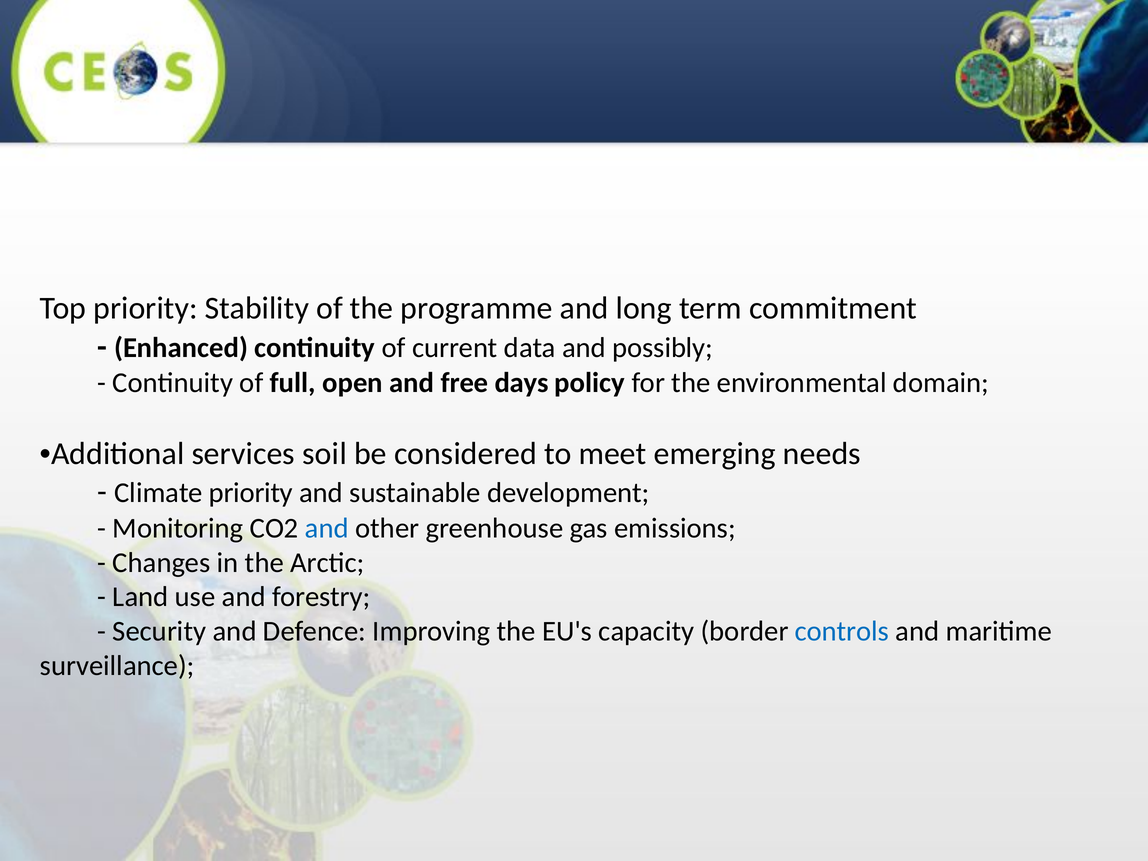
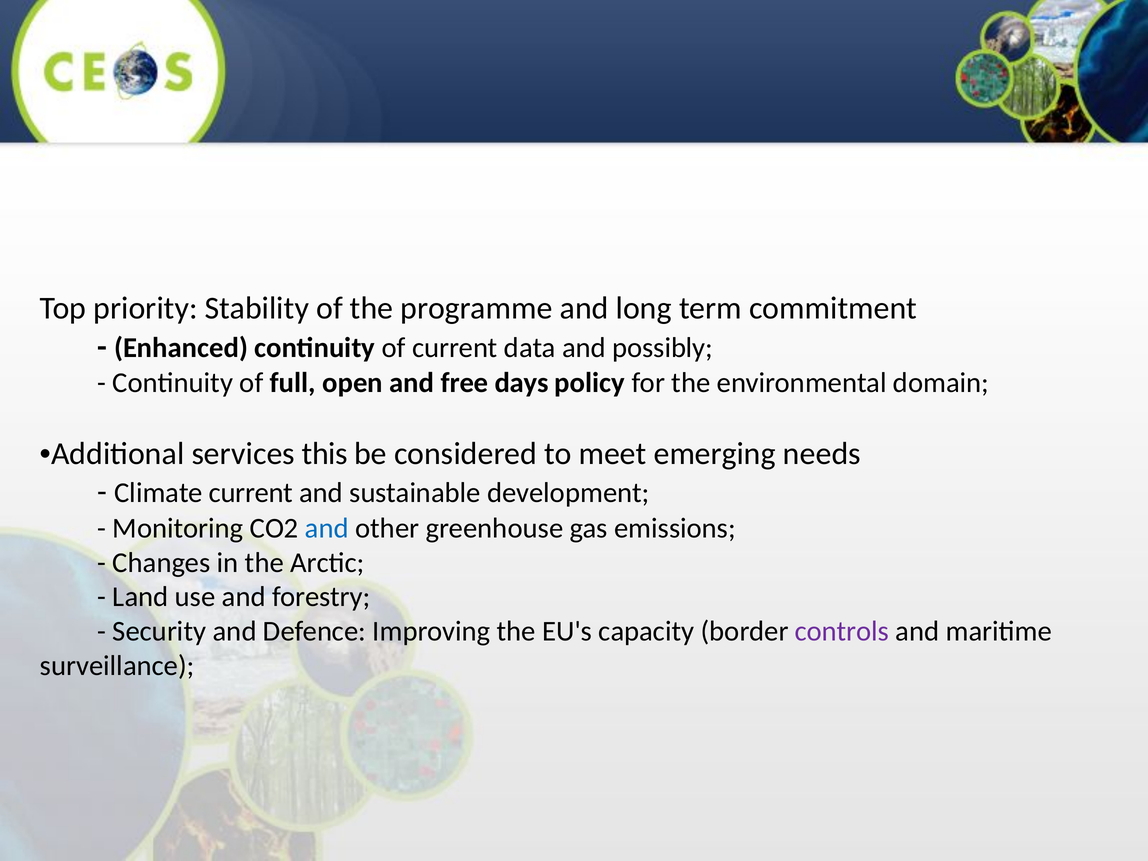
soil: soil -> this (325, 454)
Climate priority: priority -> current (251, 493)
controls colour: blue -> purple (842, 631)
